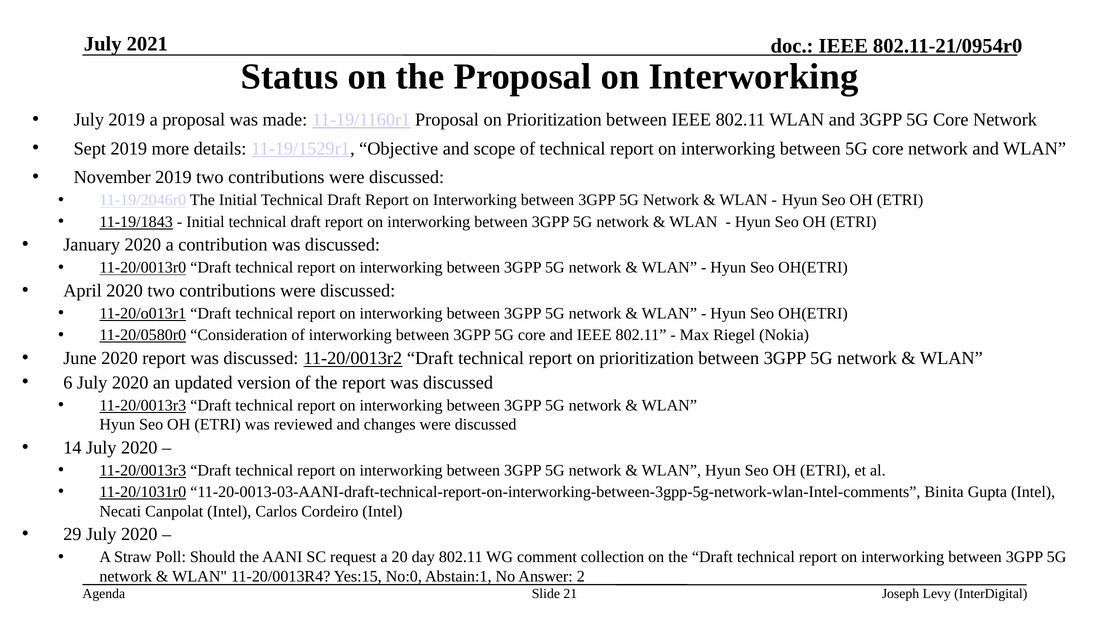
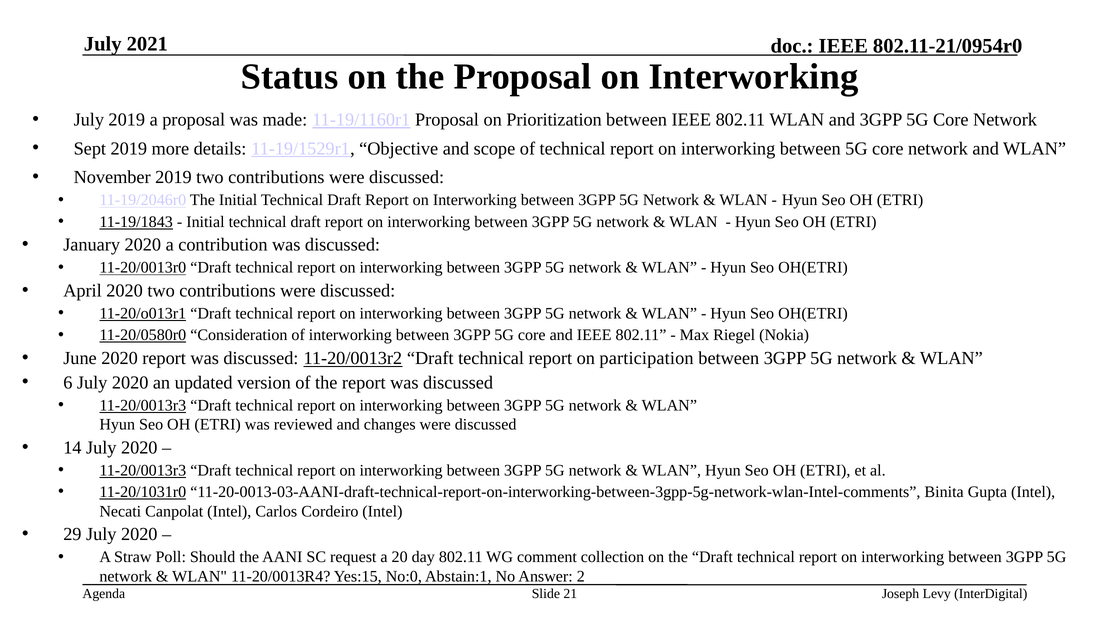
report on prioritization: prioritization -> participation (647, 358)
